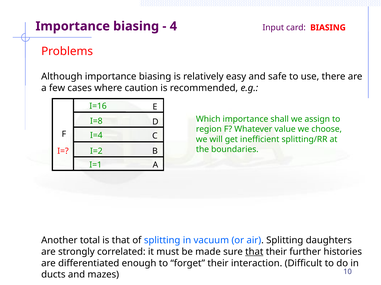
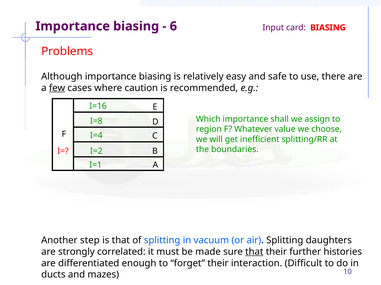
4: 4 -> 6 (173, 26)
few underline: none -> present (57, 88)
total: total -> step (90, 241)
